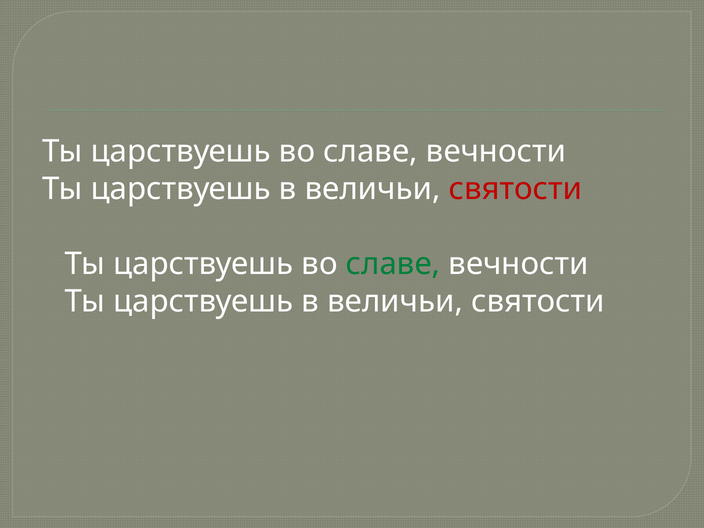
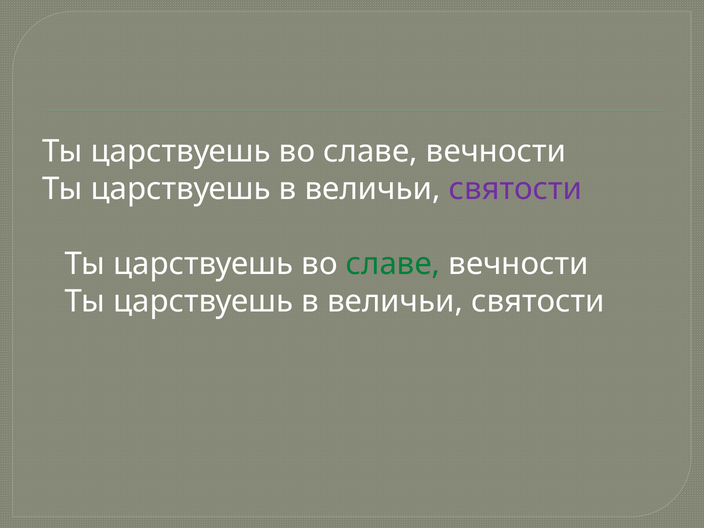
святости colour: red -> purple (516, 189)
